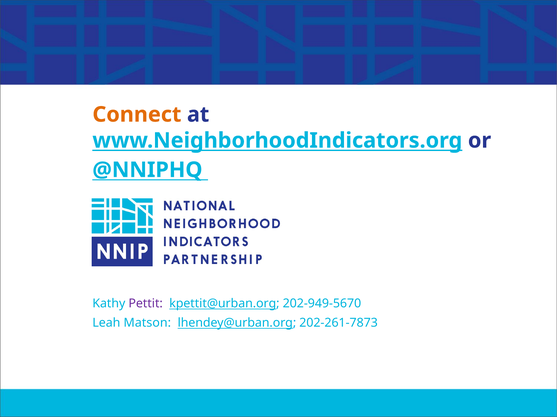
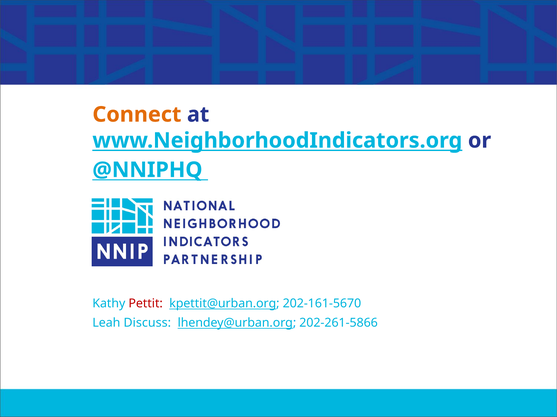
Pettit colour: purple -> red (146, 304)
202-949-5670: 202-949-5670 -> 202-161-5670 (322, 304)
Matson: Matson -> Discuss (147, 323)
202-261-7873: 202-261-7873 -> 202-261-5866 (339, 323)
